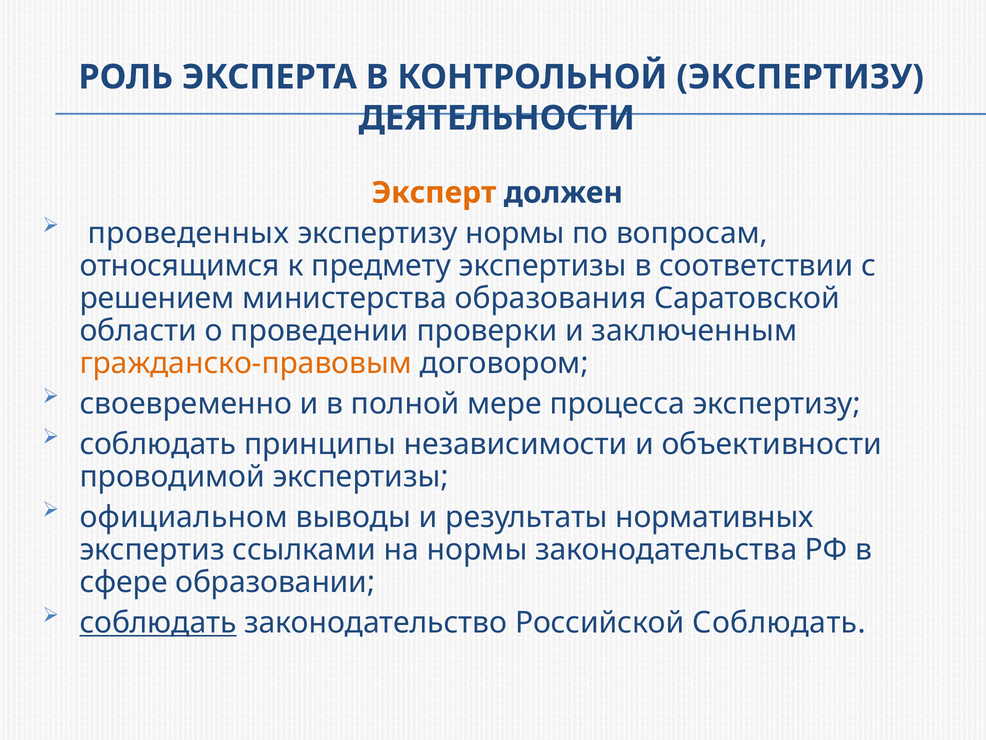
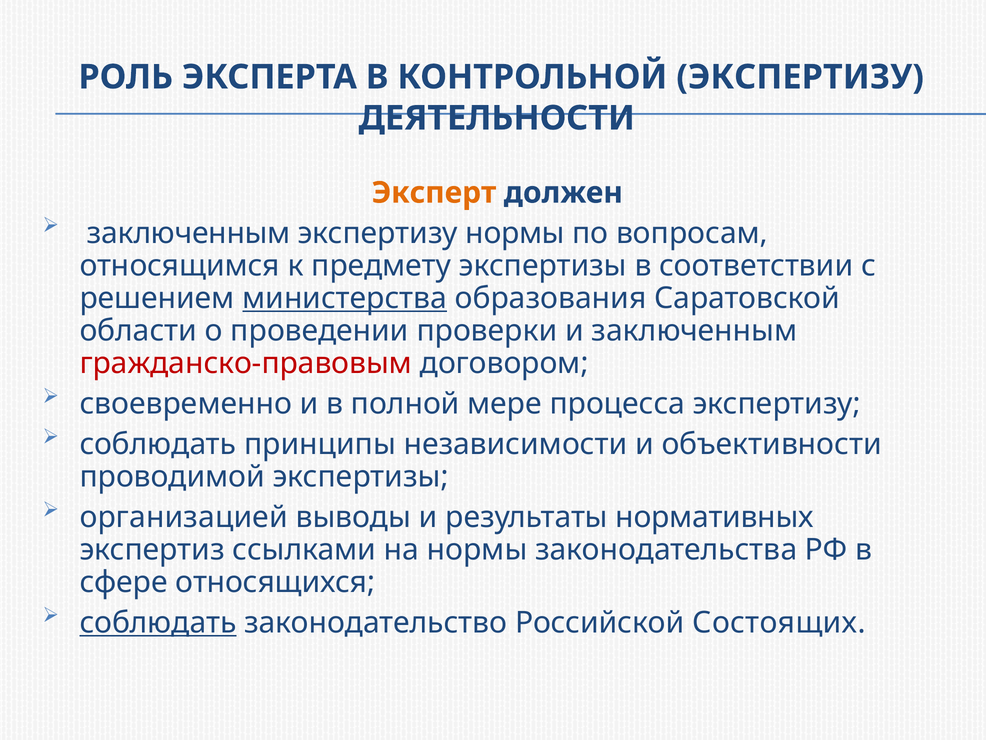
проведенных: проведенных -> заключенным (189, 233)
министерства underline: none -> present (345, 298)
гражданско-правовым colour: orange -> red (246, 363)
официальном: официальном -> организацией (184, 517)
образовании: образовании -> относящихся (275, 582)
Российской Соблюдать: Соблюдать -> Состоящих (779, 622)
